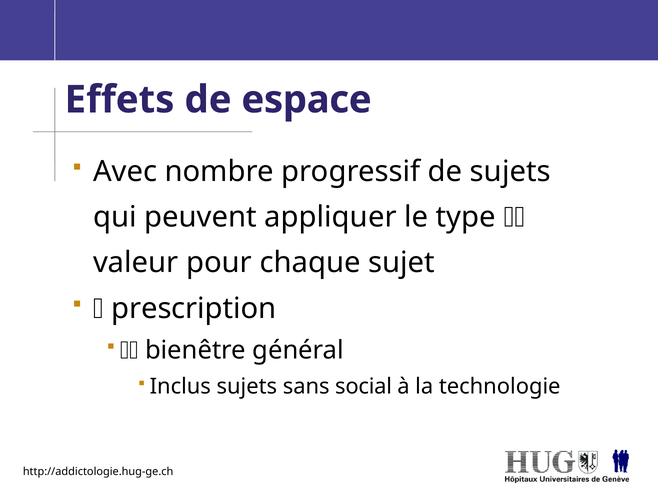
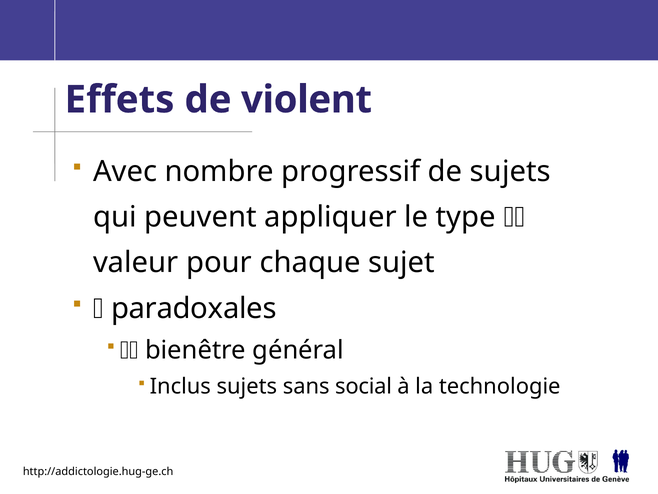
espace: espace -> violent (307, 100)
prescription: prescription -> paradoxales (194, 308)
